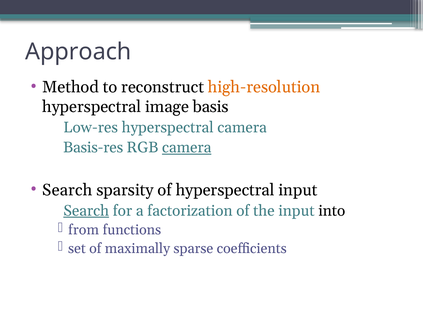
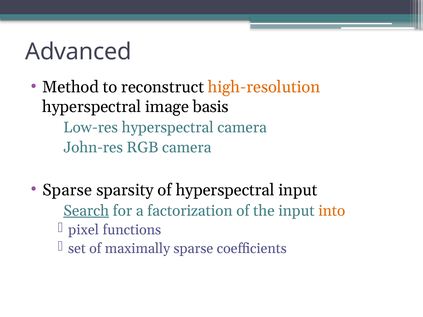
Approach: Approach -> Advanced (78, 52)
Basis-res: Basis-res -> John-res (93, 148)
camera underline: present -> none (187, 148)
Search: Search -> Sparse (67, 190)
into colour: black -> orange (332, 211)
from: from -> pixel (84, 230)
